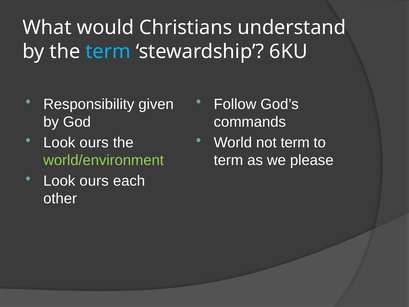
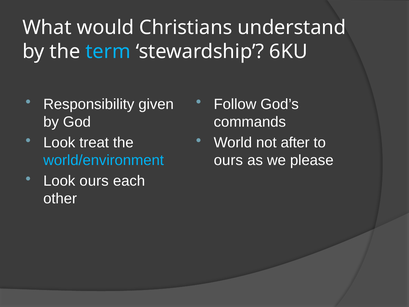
ours: ours -> treat (94, 143)
not term: term -> after (295, 143)
world/environment colour: light green -> light blue (104, 160)
term: term -> ours (228, 160)
